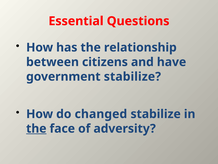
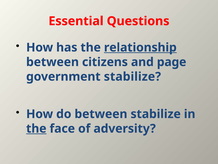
relationship underline: none -> present (140, 47)
have: have -> page (172, 62)
do changed: changed -> between (101, 114)
